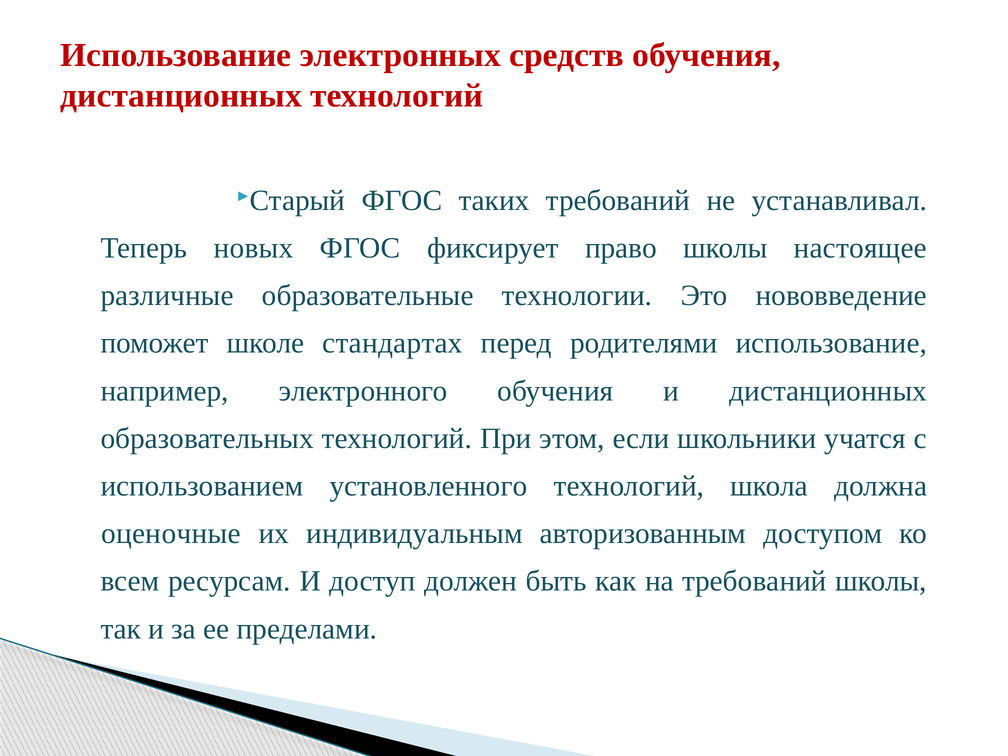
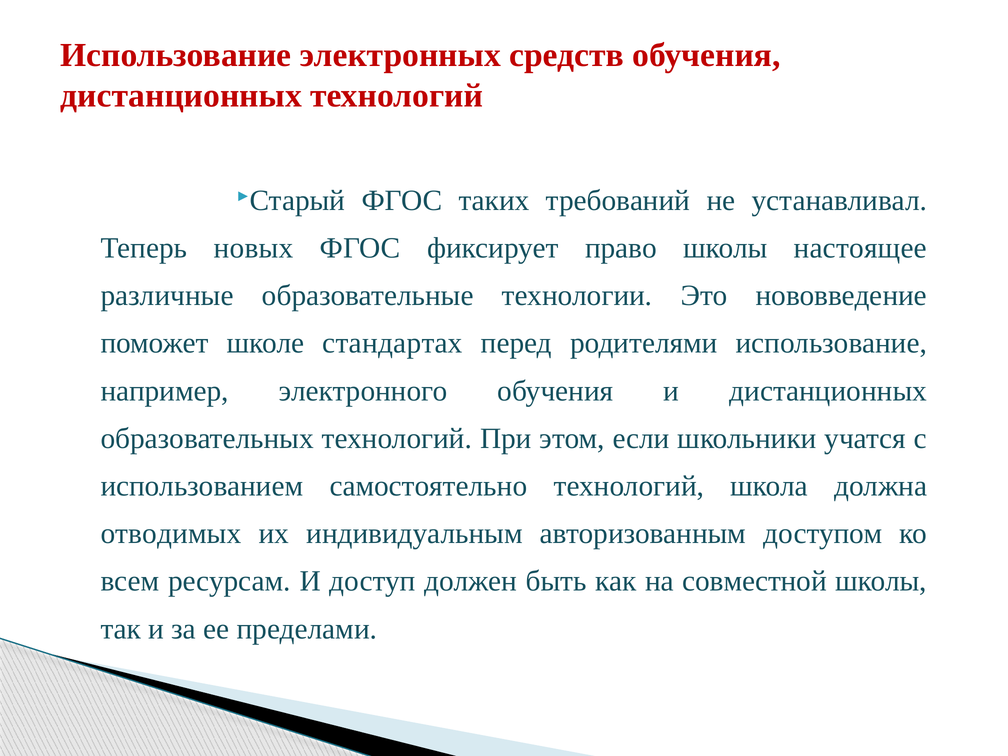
установленного: установленного -> самостоятельно (428, 486)
оценочные: оценочные -> отводимых (171, 534)
на требований: требований -> совместной (755, 581)
